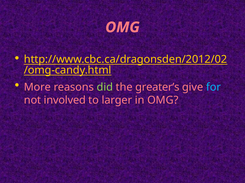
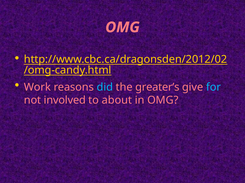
More: More -> Work (37, 87)
did colour: light green -> light blue (105, 87)
larger: larger -> about (117, 101)
